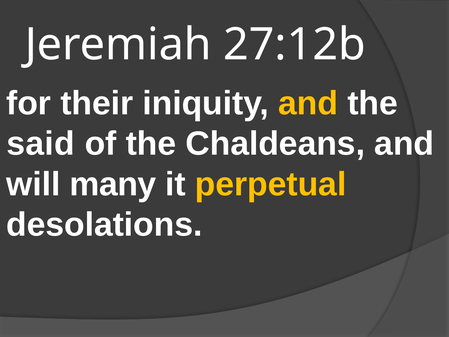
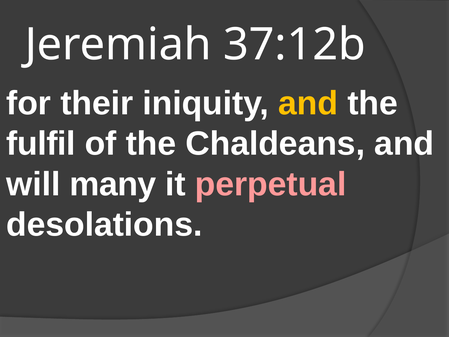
27:12b: 27:12b -> 37:12b (294, 45)
said: said -> fulfil (41, 144)
perpetual colour: yellow -> pink (271, 184)
